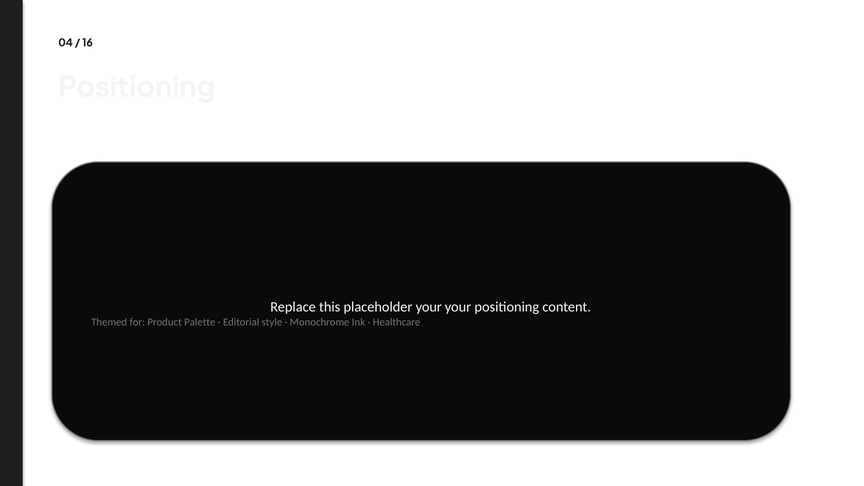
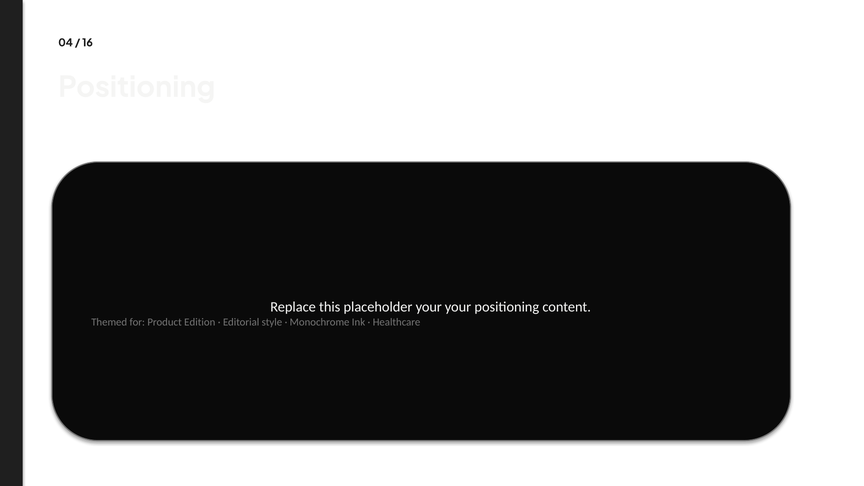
Palette: Palette -> Edition (200, 322)
